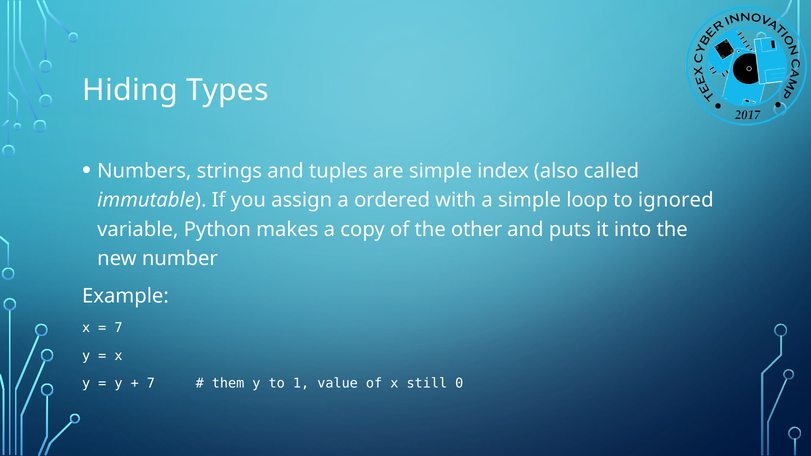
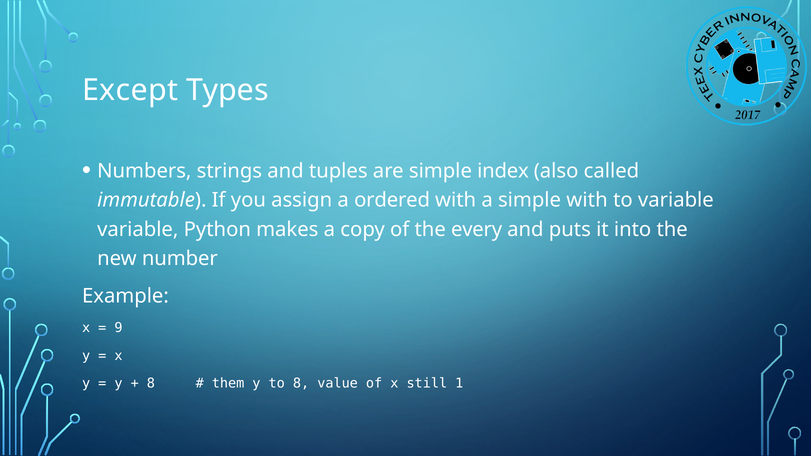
Hiding: Hiding -> Except (130, 90)
simple loop: loop -> with (587, 200)
to ignored: ignored -> variable (676, 200)
other: other -> every (477, 230)
7: 7 -> 9 (119, 328)
7: 7 -> 8 (151, 384)
to 1: 1 -> 8 (301, 384)
0: 0 -> 1 (459, 384)
